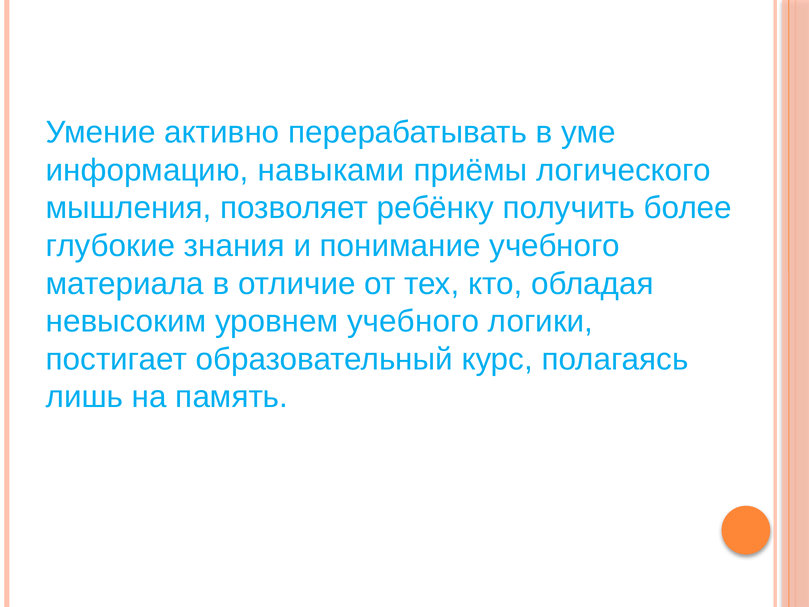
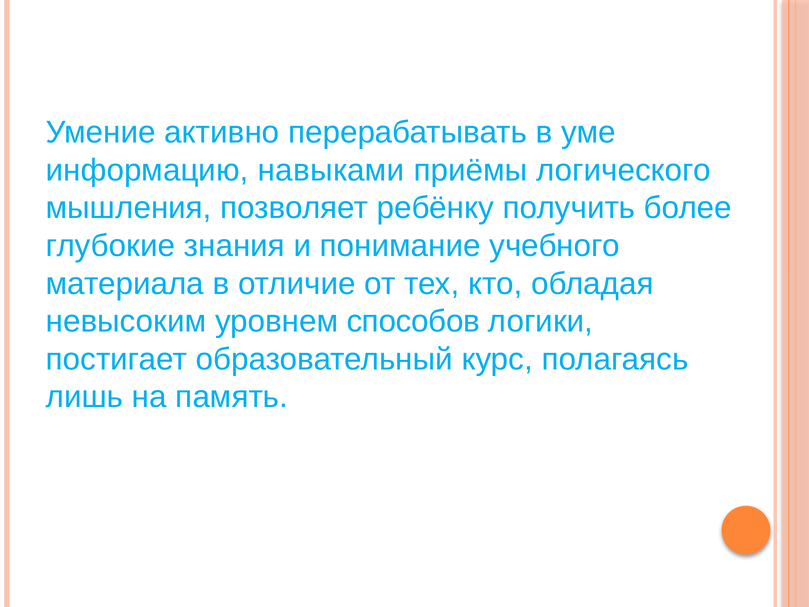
уровнем учебного: учебного -> способов (413, 321)
